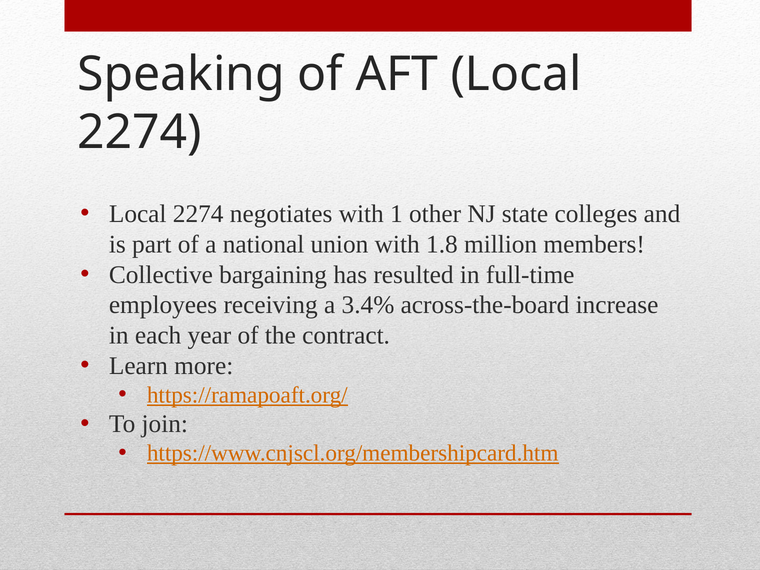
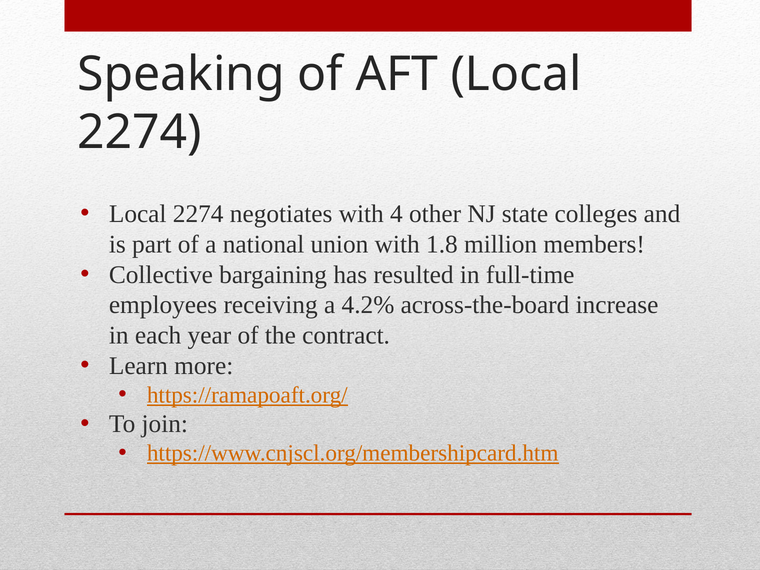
1: 1 -> 4 (396, 214)
3.4%: 3.4% -> 4.2% (368, 305)
